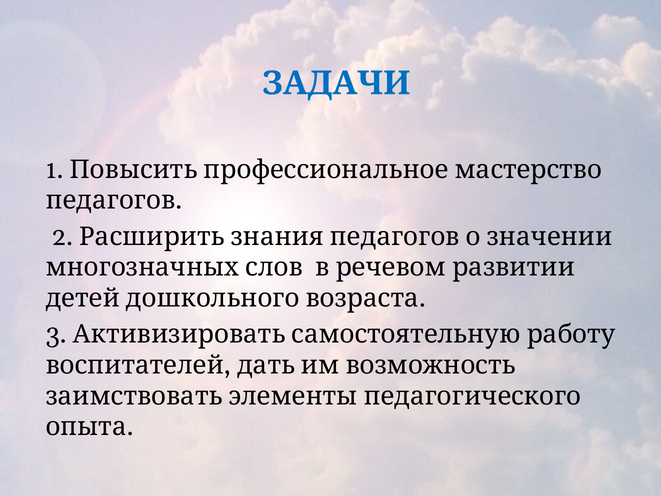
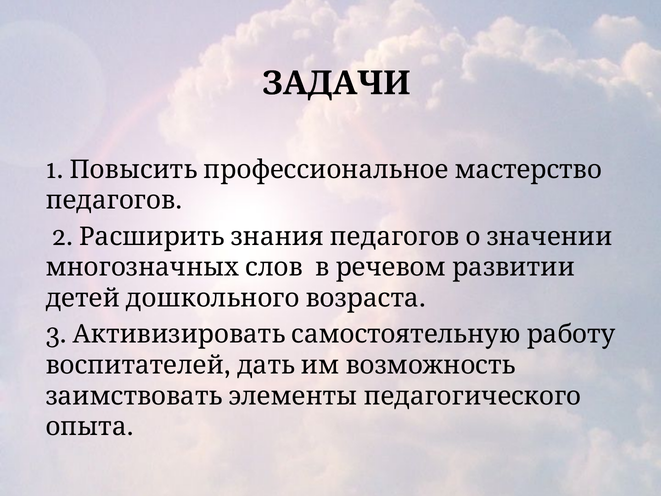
ЗАДАЧИ colour: blue -> black (336, 83)
